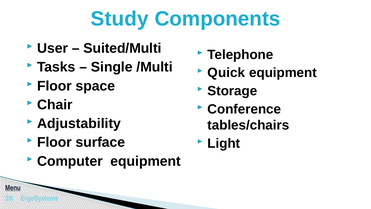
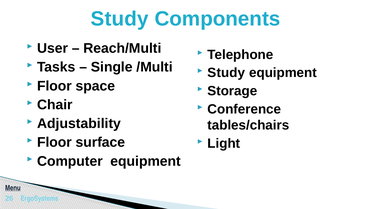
Suited/Multi: Suited/Multi -> Reach/Multi (122, 48)
Quick: Quick -> Study (226, 73)
